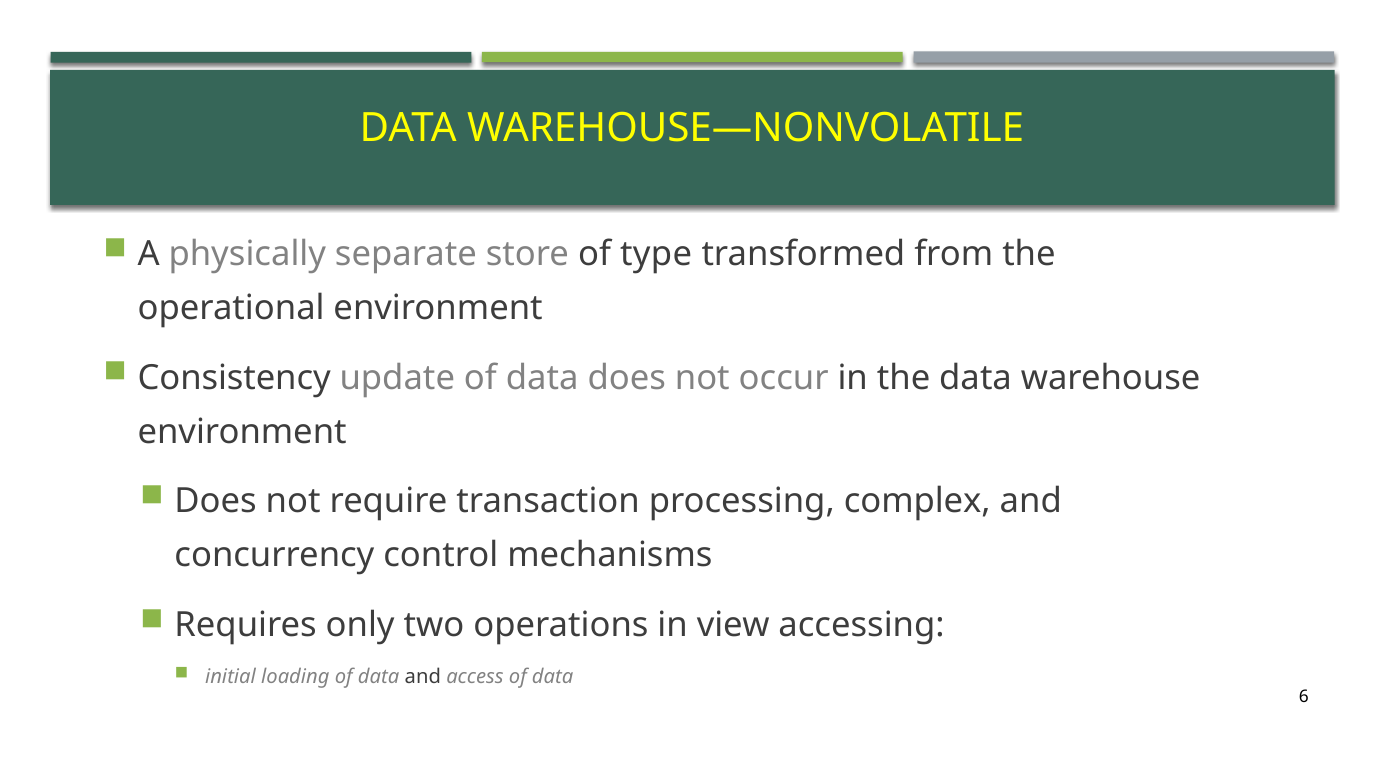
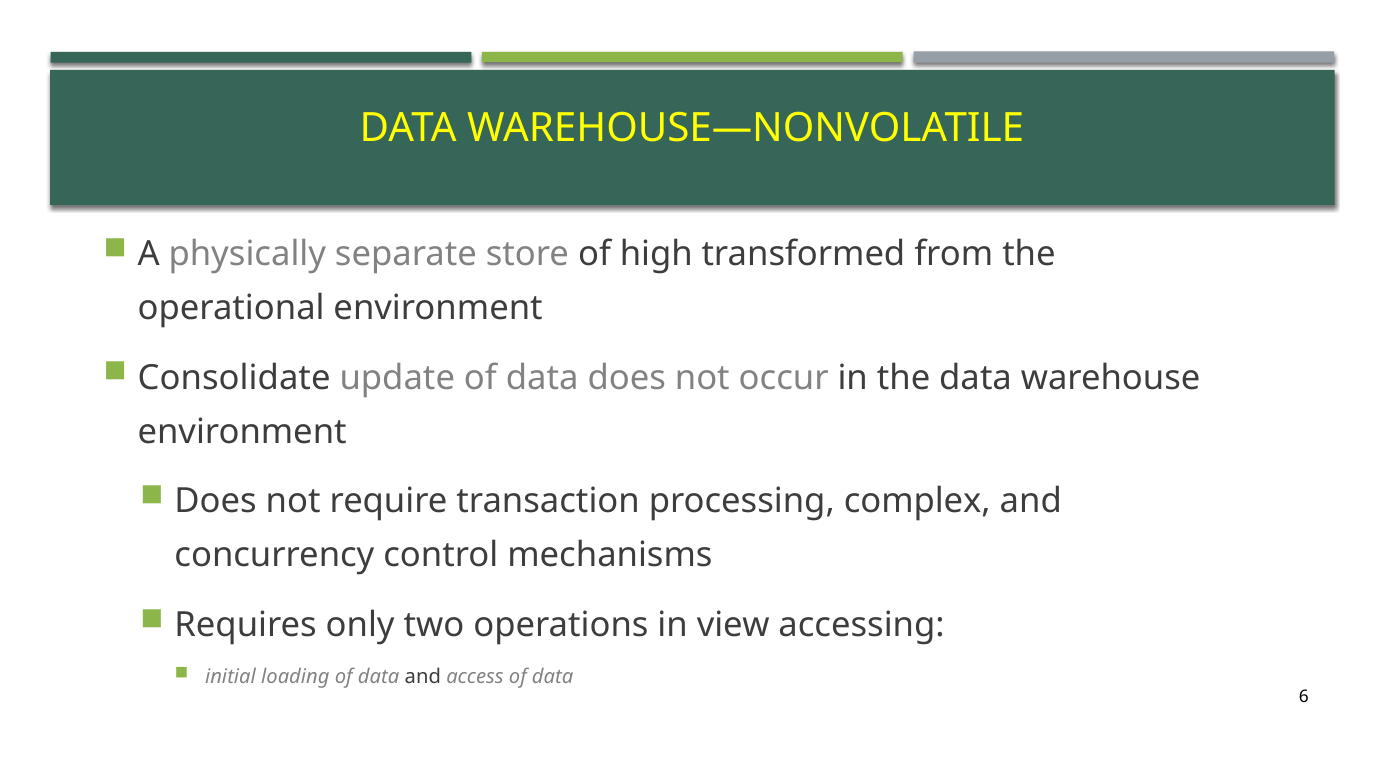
type: type -> high (656, 254)
Consistency: Consistency -> Consolidate (234, 378)
